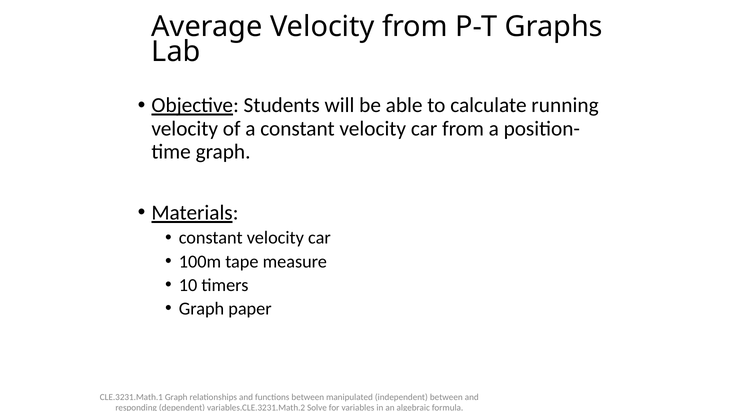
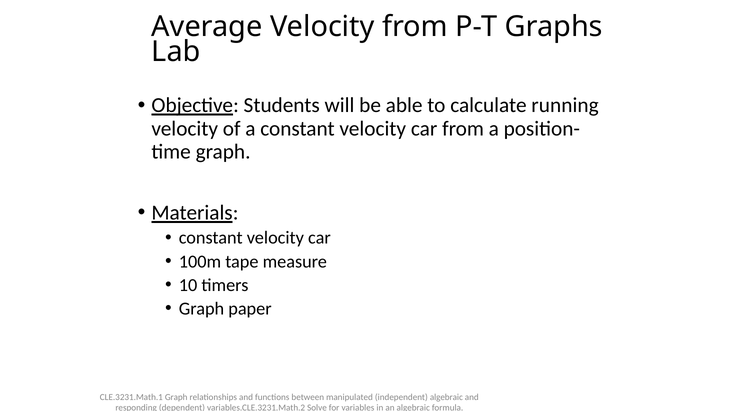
independent between: between -> algebraic (446, 397)
